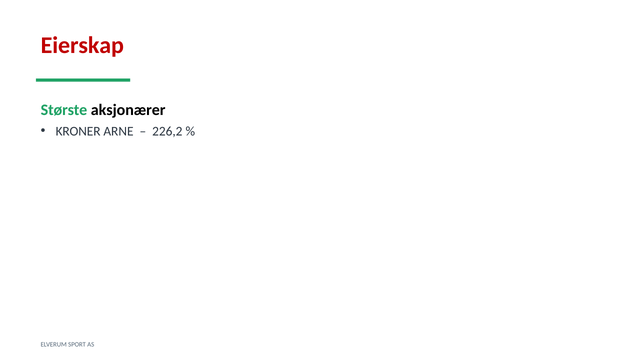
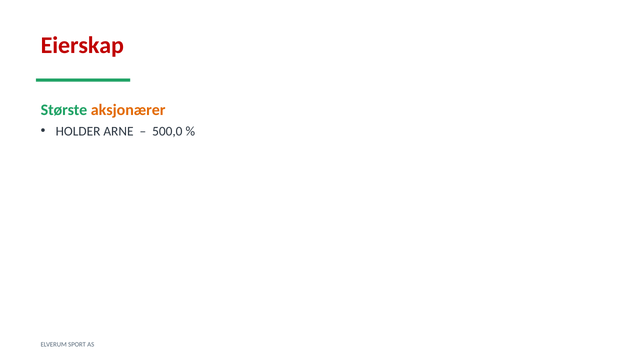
aksjonærer colour: black -> orange (128, 110)
KRONER: KRONER -> HOLDER (78, 131)
226,2: 226,2 -> 500,0 (167, 131)
